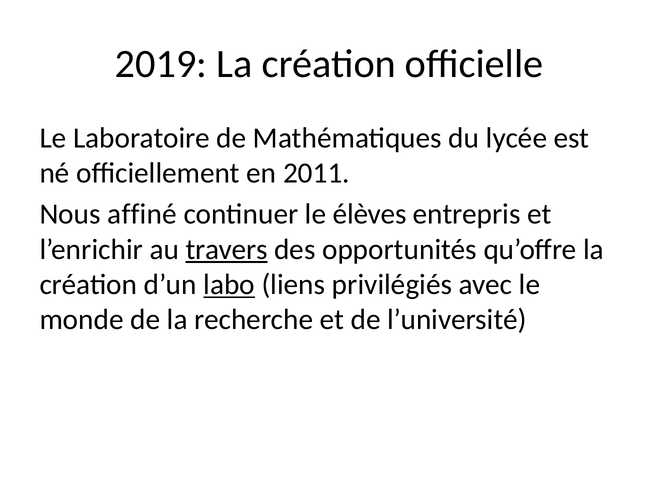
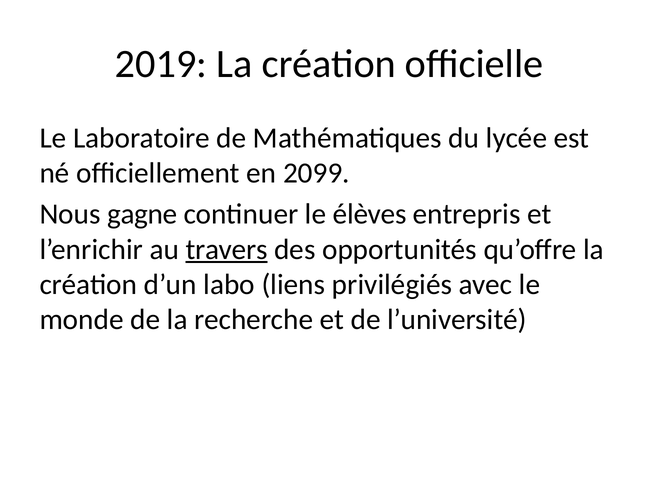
2011: 2011 -> 2099 (316, 173)
affiné: affiné -> gagne (142, 214)
labo underline: present -> none (229, 285)
